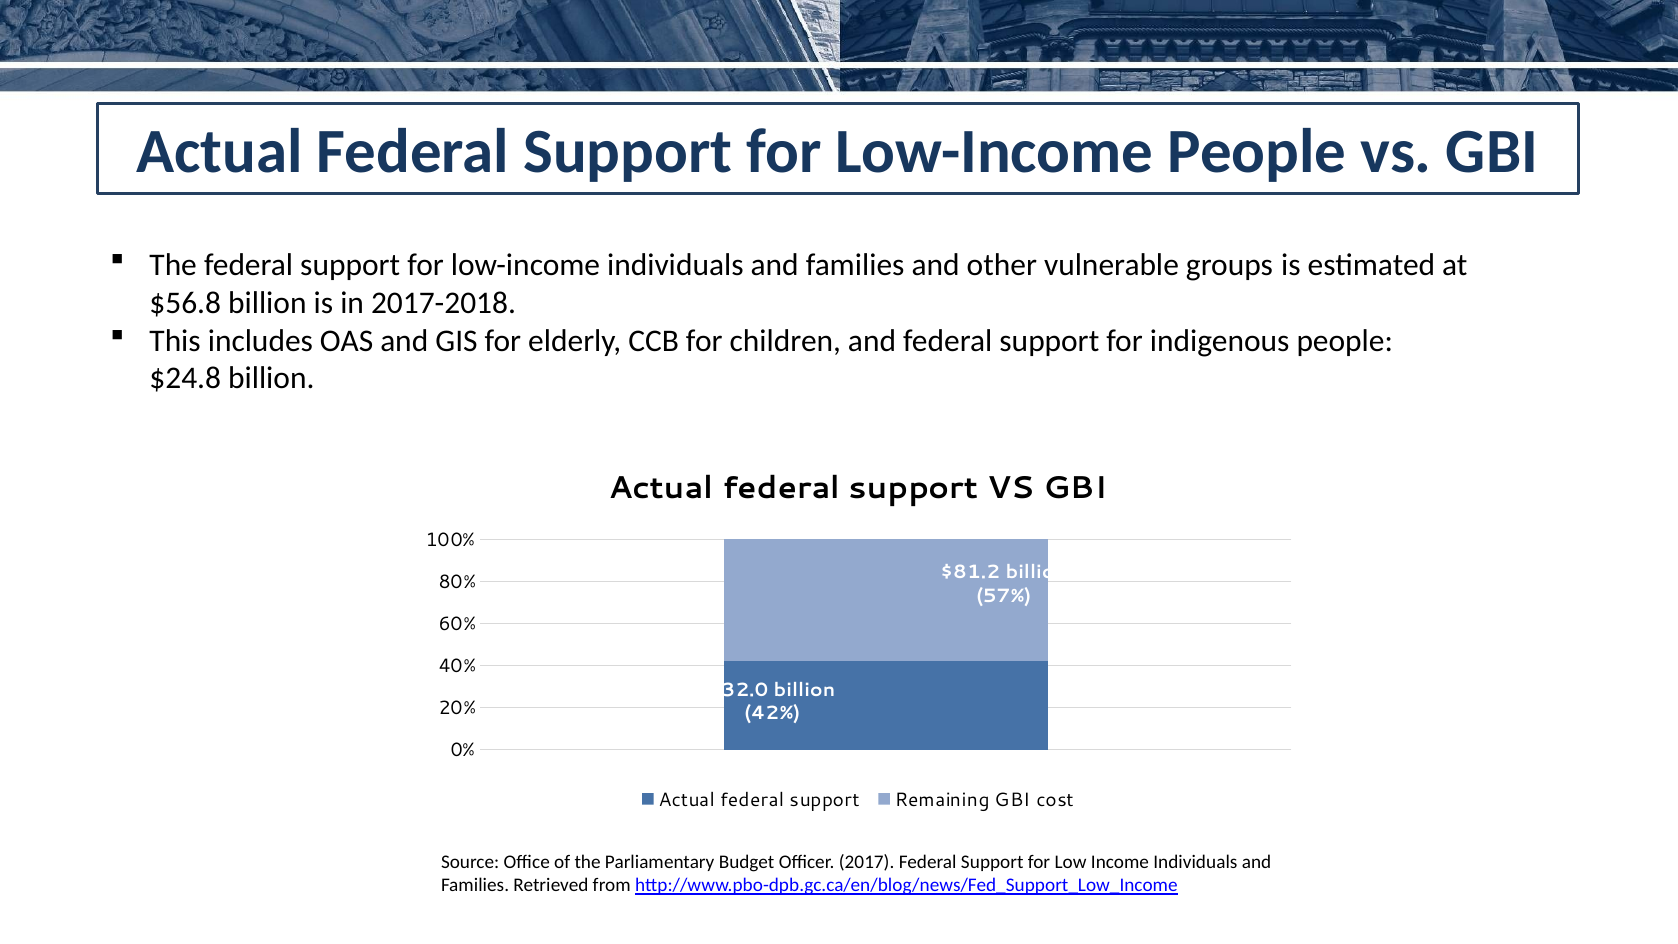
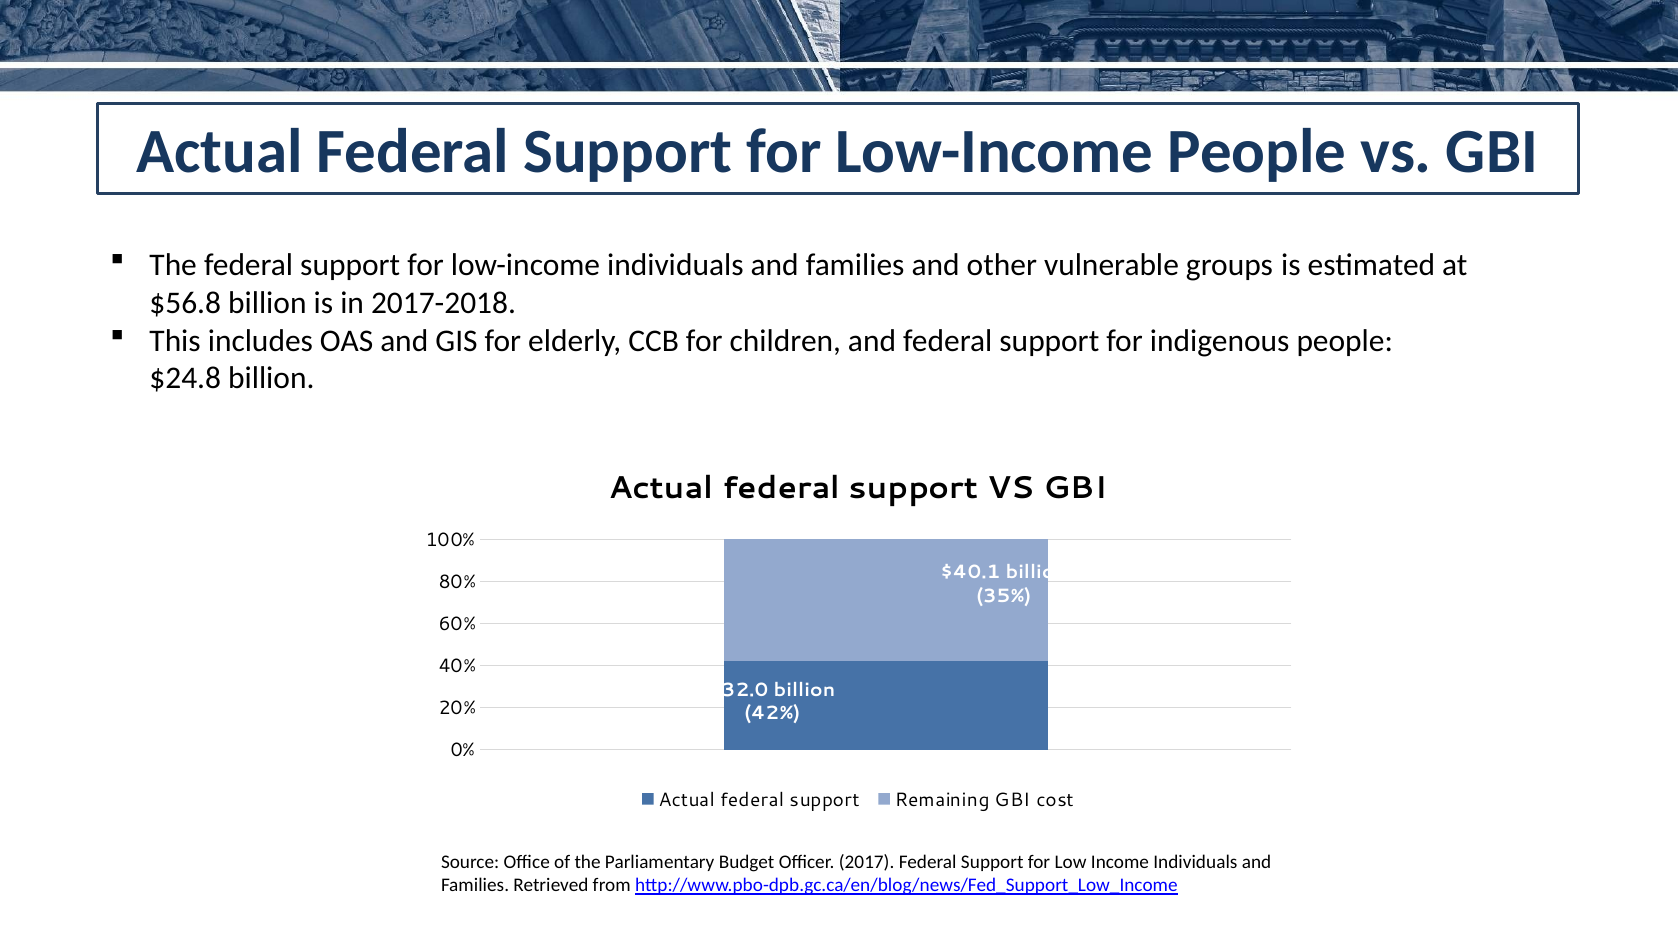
$81.2: $81.2 -> $40.1 (970, 573)
57%: 57% -> 35% (1004, 596)
